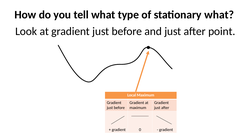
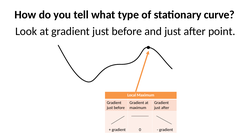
stationary what: what -> curve (219, 15)
